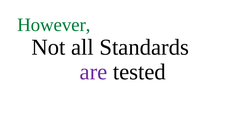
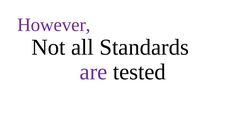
However colour: green -> purple (54, 25)
